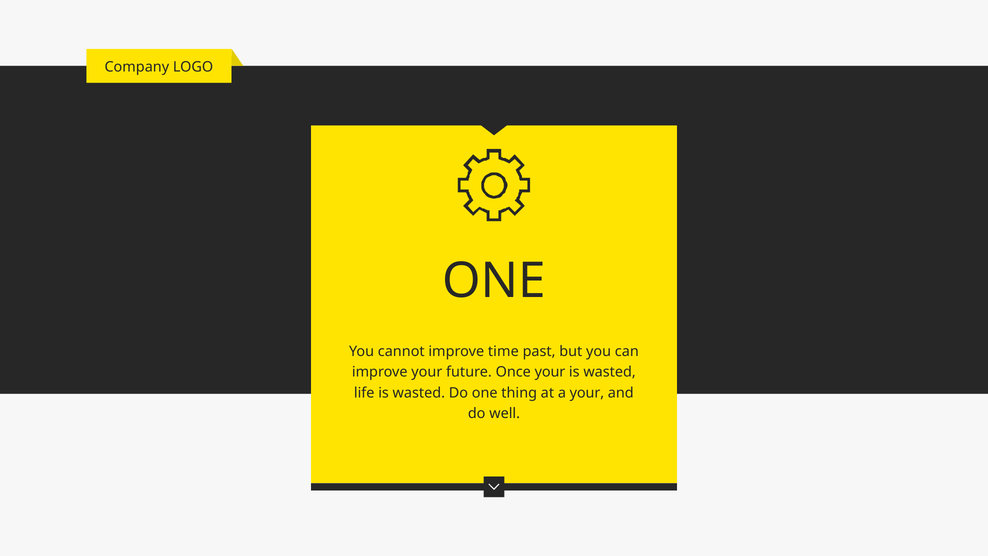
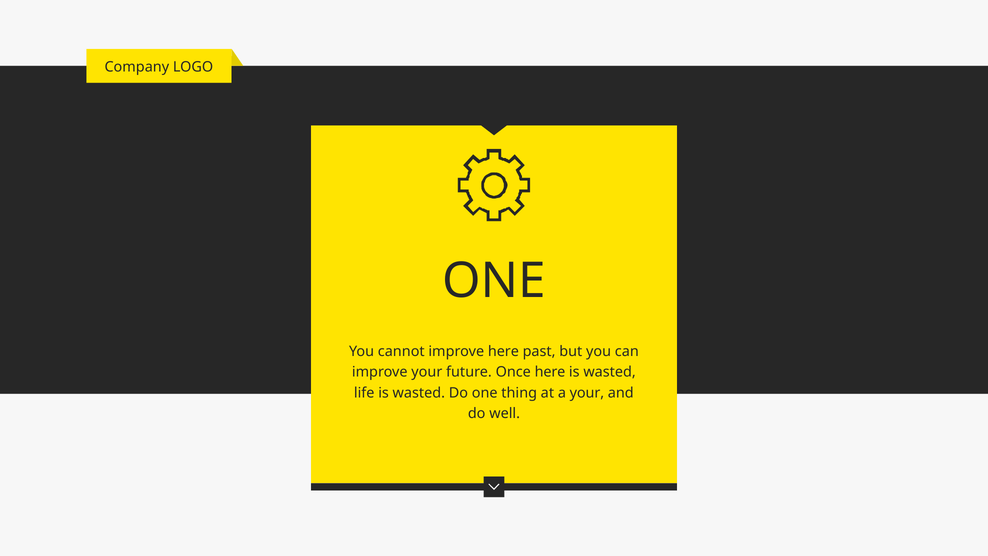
improve time: time -> here (503, 351)
Once your: your -> here (550, 372)
